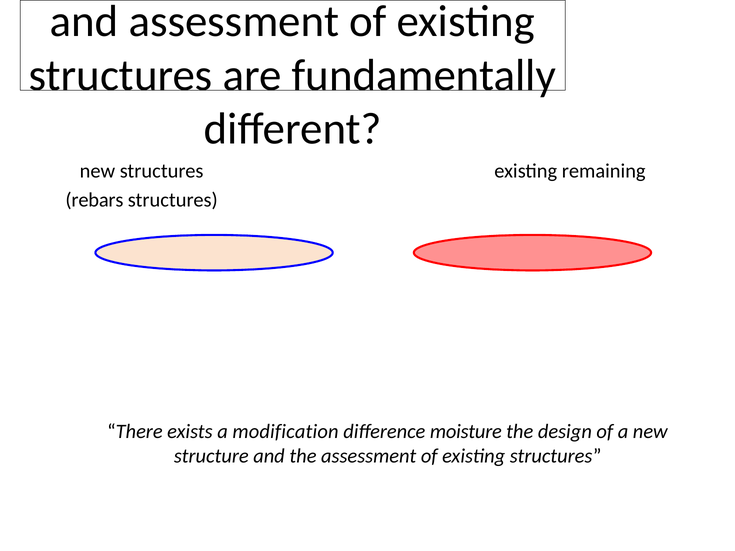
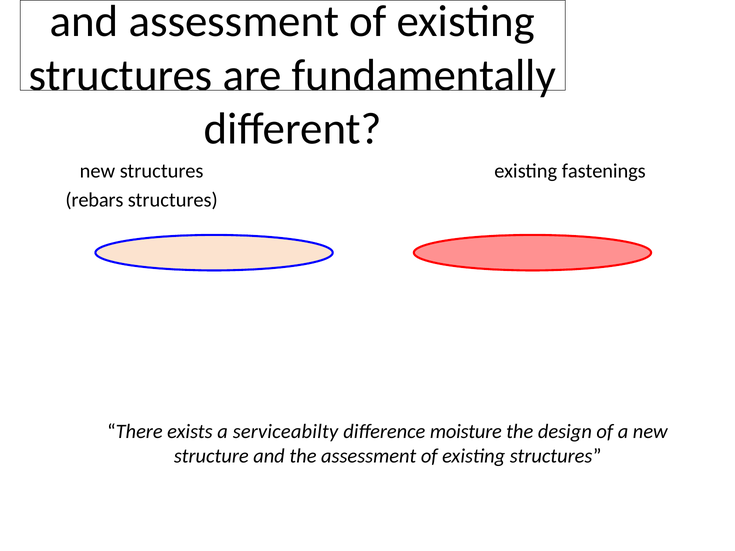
remaining: remaining -> fastenings (604, 171)
modification: modification -> serviceabilty (285, 432)
